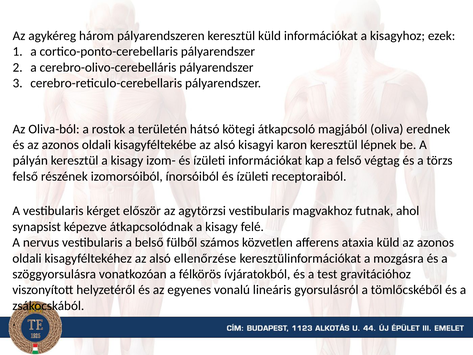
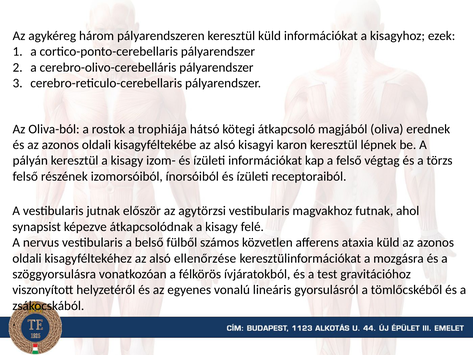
területén: területén -> trophiája (162, 129)
kérget: kérget -> jutnak (103, 211)
